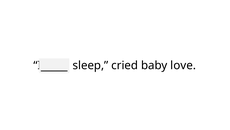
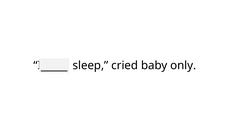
love: love -> only (183, 65)
